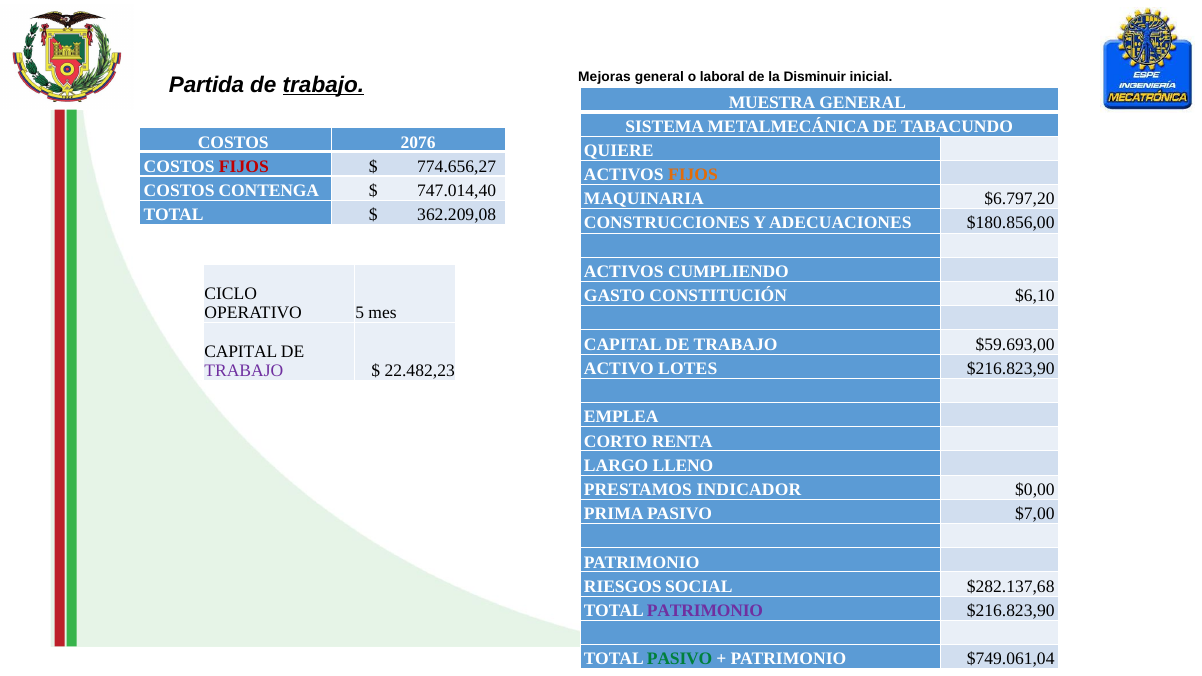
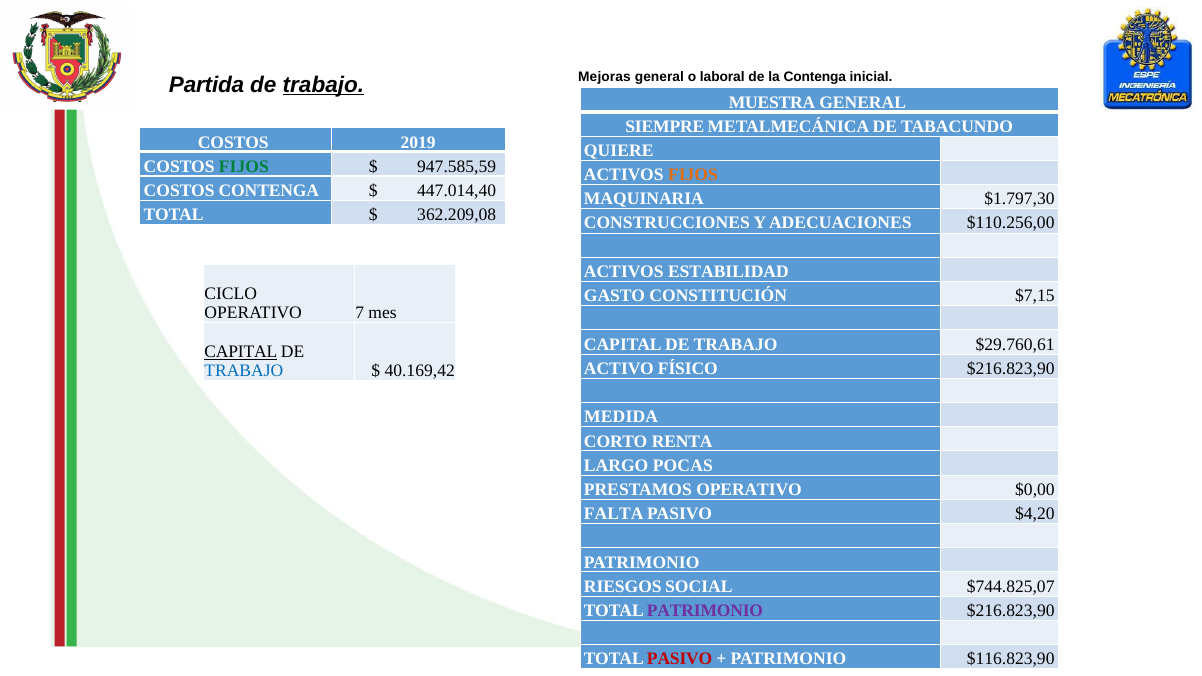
la Disminuir: Disminuir -> Contenga (815, 77)
SISTEMA: SISTEMA -> SIEMPRE (665, 127)
2076: 2076 -> 2019 (418, 142)
FIJOS colour: red -> green (244, 166)
774.656,27: 774.656,27 -> 947.585,59 (457, 166)
747.014,40: 747.014,40 -> 447.014,40 (457, 191)
$6.797,20: $6.797,20 -> $1.797,30 (1019, 198)
$180.856,00: $180.856,00 -> $110.256,00 (1011, 223)
CUMPLIENDO: CUMPLIENDO -> ESTABILIDAD (728, 272)
$6,10: $6,10 -> $7,15 (1035, 296)
5: 5 -> 7 (360, 313)
$59.693,00: $59.693,00 -> $29.760,61 (1015, 345)
CAPITAL underline: none -> present (241, 352)
LOTES: LOTES -> FÍSICO (688, 369)
TRABAJO colour: purple -> blue (244, 371)
22.482,23: 22.482,23 -> 40.169,42 (420, 371)
EMPLEA: EMPLEA -> MEDIDA (621, 417)
LLENO: LLENO -> POCAS (683, 466)
PRESTAMOS INDICADOR: INDICADOR -> OPERATIVO (749, 490)
PRIMA: PRIMA -> FALTA (614, 514)
$7,00: $7,00 -> $4,20 (1035, 514)
$282.137,68: $282.137,68 -> $744.825,07 (1011, 587)
PASIVO colour: green -> red (680, 659)
$749.061,04: $749.061,04 -> $116.823,90 (1011, 659)
